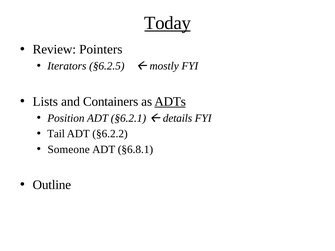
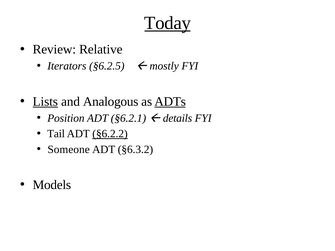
Pointers: Pointers -> Relative (101, 49)
Lists underline: none -> present (45, 102)
Containers: Containers -> Analogous (111, 102)
§6.2.2 underline: none -> present (110, 134)
§6.8.1: §6.8.1 -> §6.3.2 (135, 150)
Outline: Outline -> Models (52, 185)
